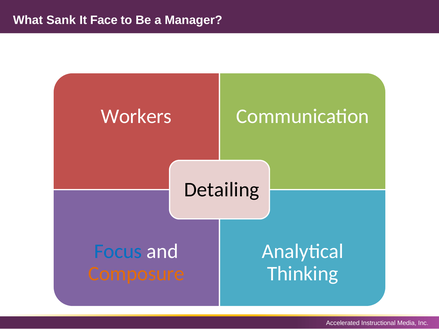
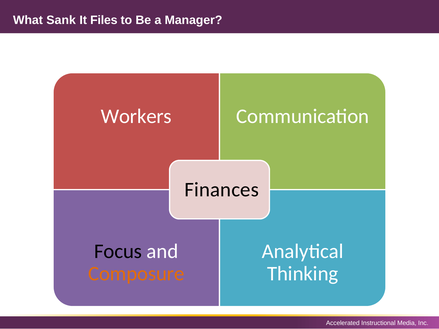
Face: Face -> Files (104, 20)
Detailing: Detailing -> Finances (222, 190)
Focus colour: blue -> black (118, 252)
